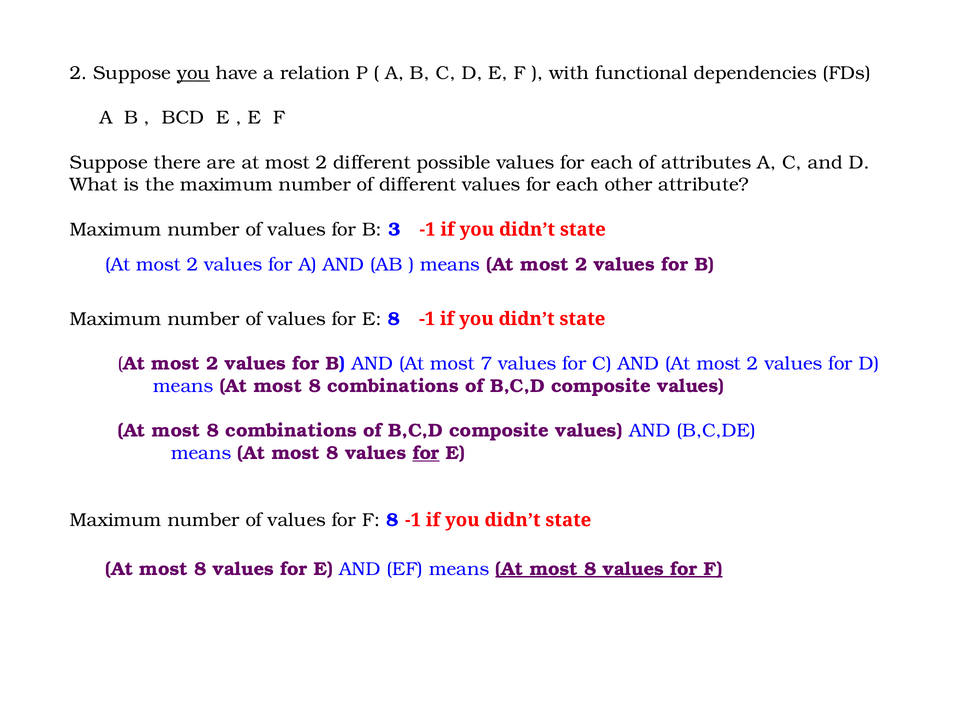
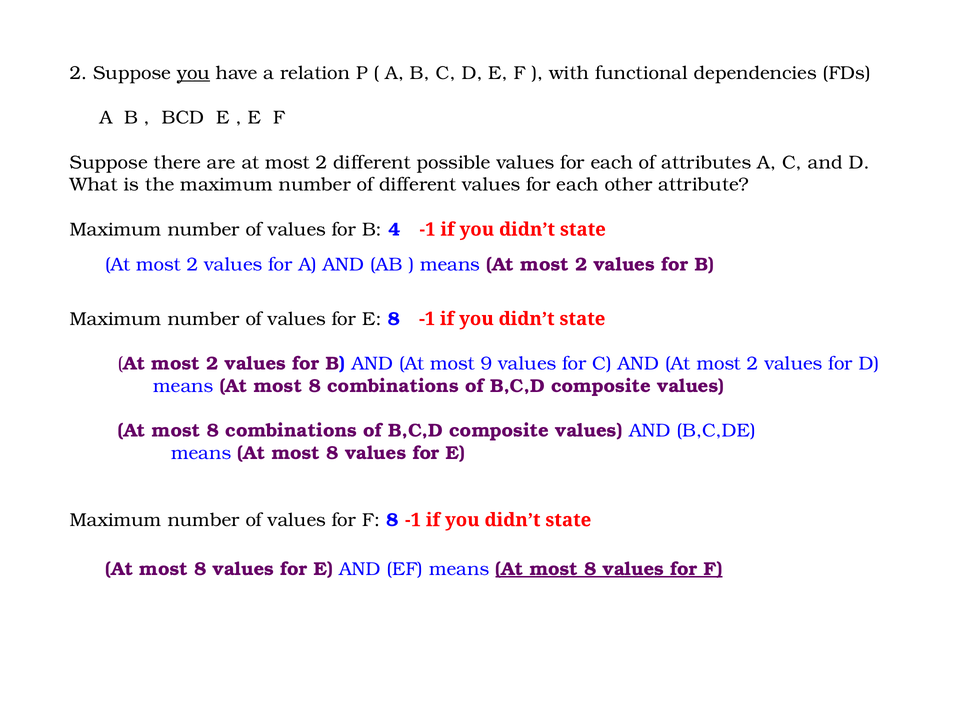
3: 3 -> 4 (394, 230)
7: 7 -> 9 (487, 364)
for underline: present -> none (426, 453)
